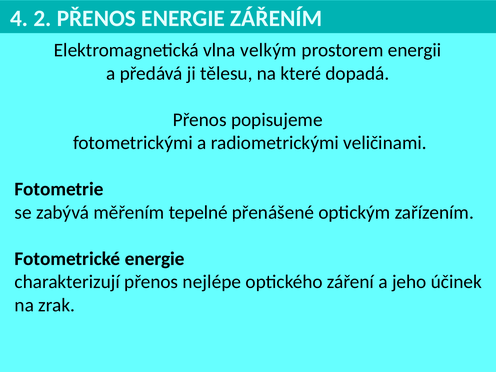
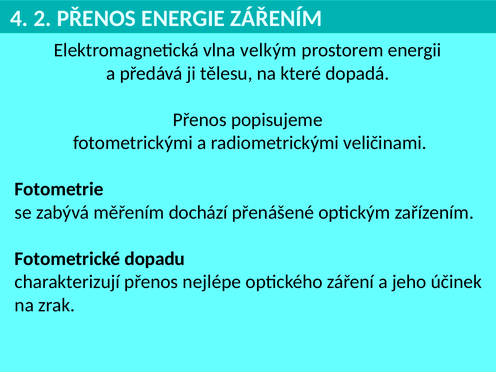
tepelné: tepelné -> dochází (198, 212)
Fotometrické energie: energie -> dopadu (155, 259)
